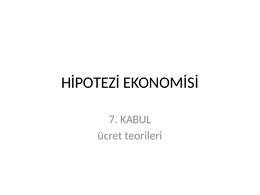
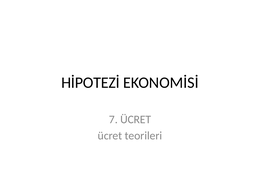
7 KABUL: KABUL -> ÜCRET (136, 120)
